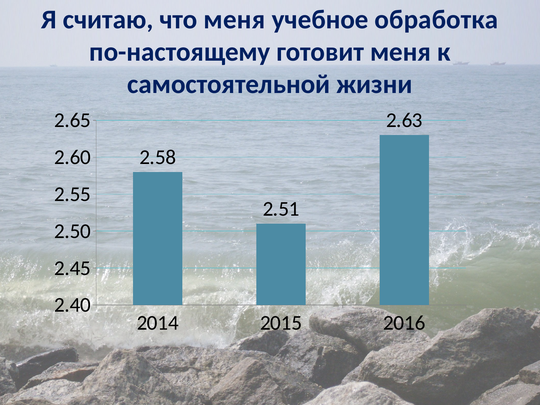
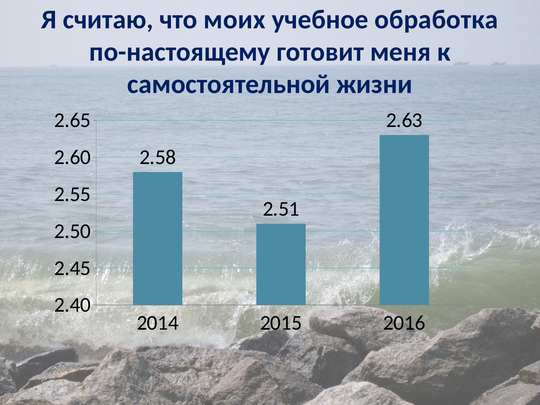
что меня: меня -> моих (234, 19)
